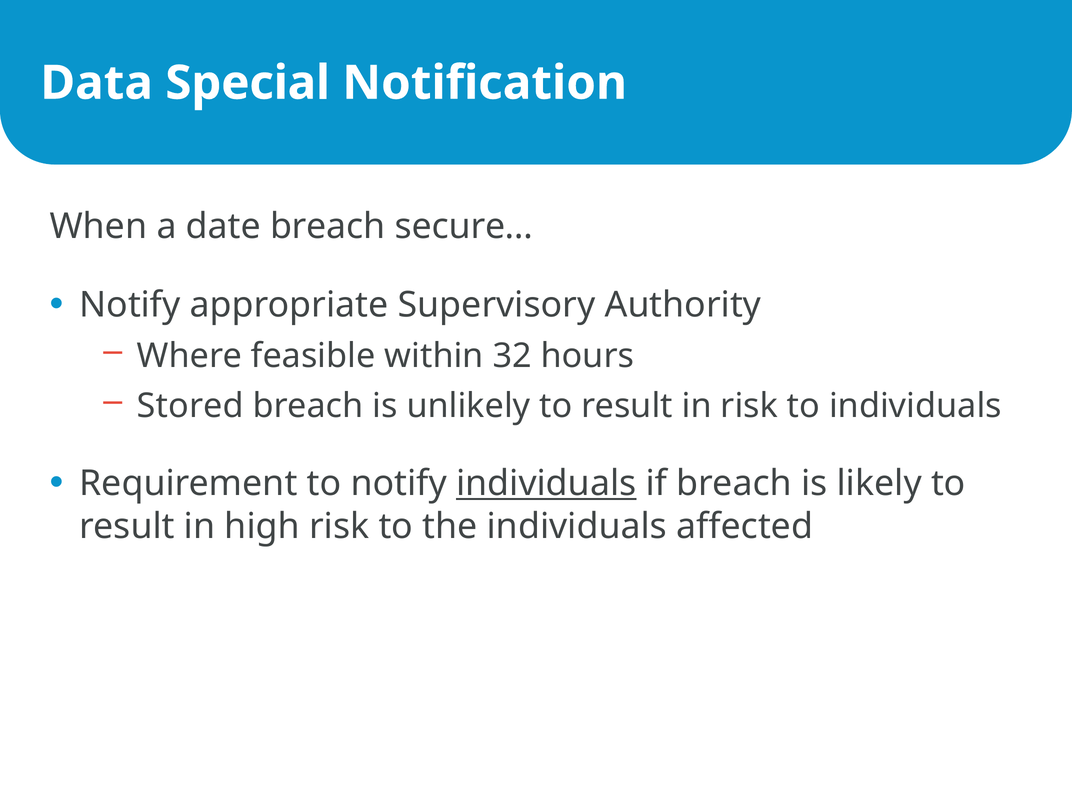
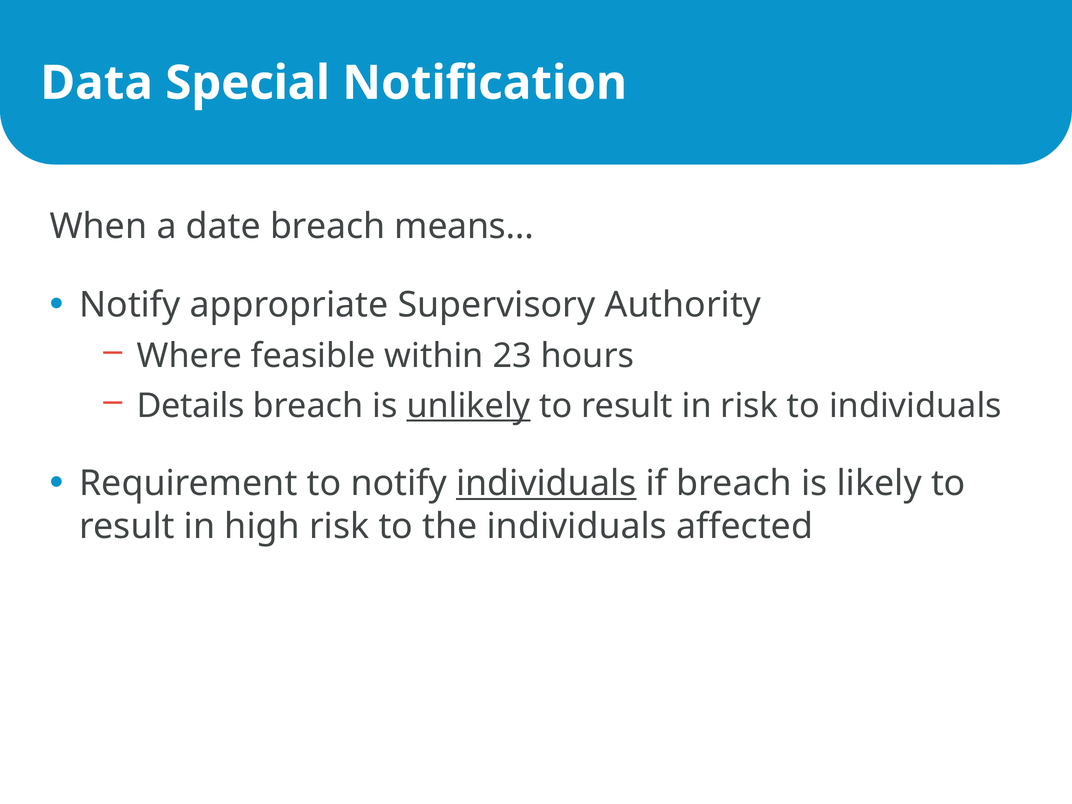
secure…: secure… -> means… (464, 226)
32: 32 -> 23 (512, 356)
Stored: Stored -> Details (191, 406)
unlikely underline: none -> present (468, 406)
